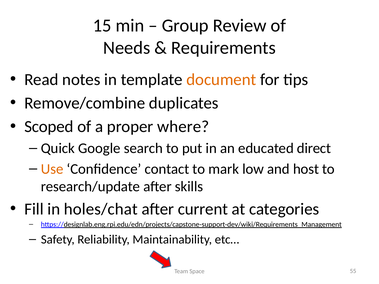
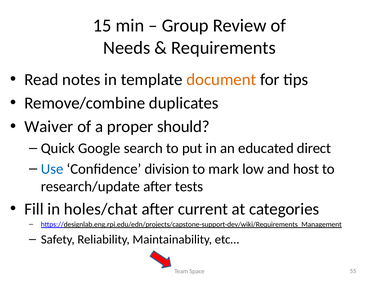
Scoped: Scoped -> Waiver (49, 127)
where: where -> should (183, 127)
Use colour: orange -> blue (52, 169)
contact: contact -> division (167, 169)
skills: skills -> tests (189, 187)
